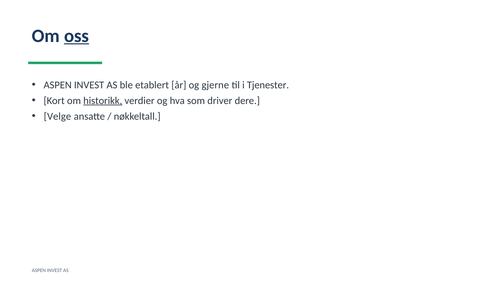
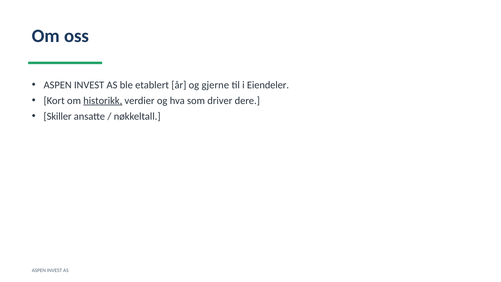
oss underline: present -> none (77, 36)
Tjenester: Tjenester -> Eiendeler (268, 85)
Velge: Velge -> Skiller (58, 116)
